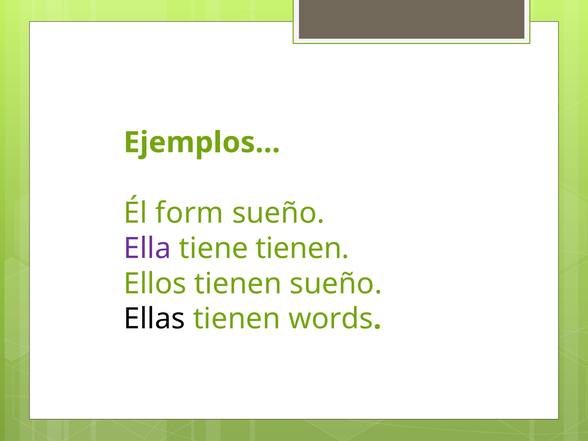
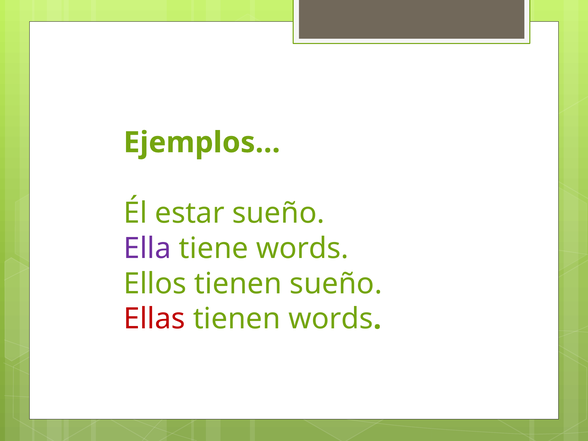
form: form -> estar (190, 213)
tiene tienen: tienen -> words (302, 248)
Ellas colour: black -> red (154, 319)
